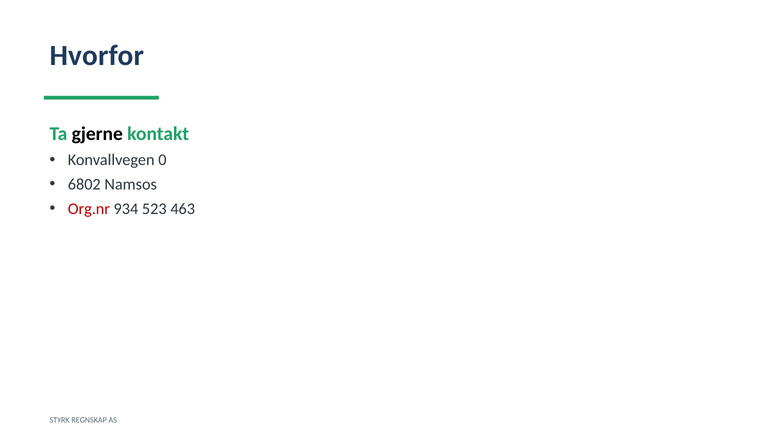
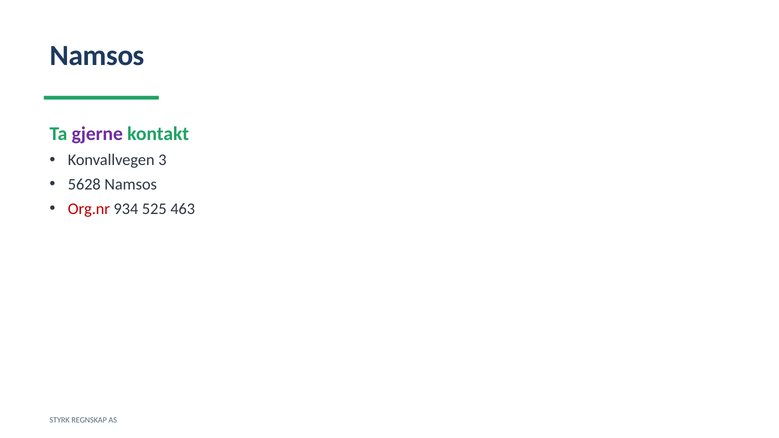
Hvorfor: Hvorfor -> Namsos (97, 56)
gjerne colour: black -> purple (97, 134)
0: 0 -> 3 (162, 160)
6802: 6802 -> 5628 (84, 185)
523: 523 -> 525 (154, 209)
